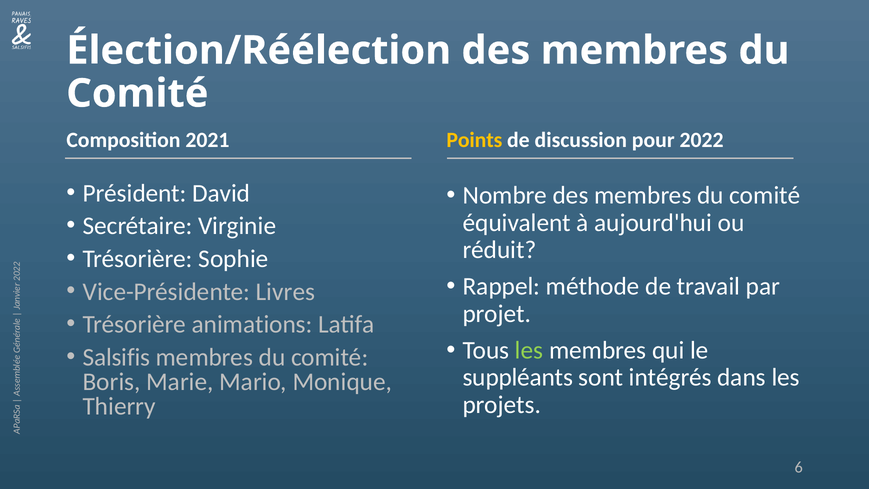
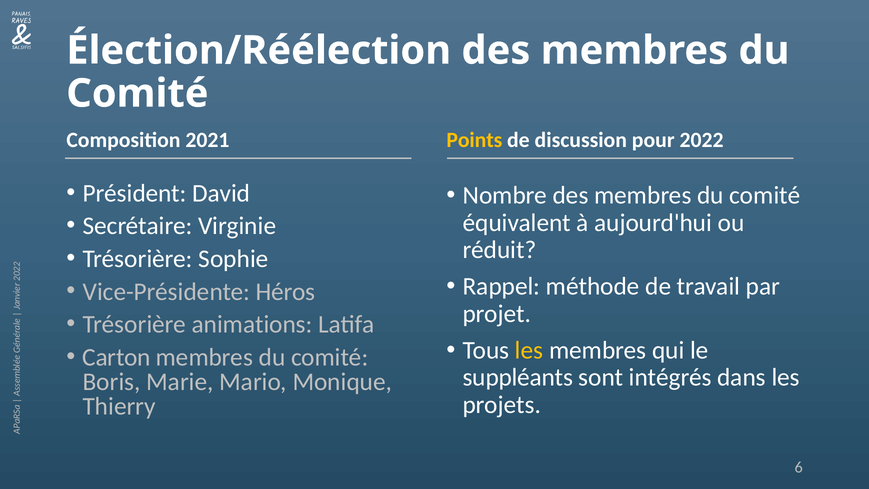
Livres: Livres -> Héros (286, 292)
les colour: light green -> yellow (529, 350)
Salsifis: Salsifis -> Carton (116, 357)
